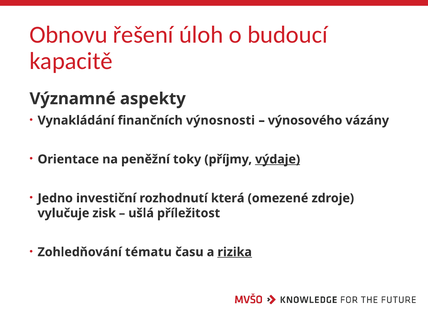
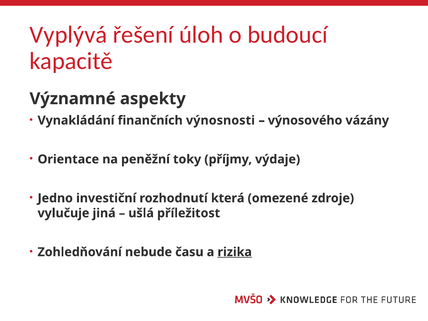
Obnovu: Obnovu -> Vyplývá (68, 35)
výdaje underline: present -> none (278, 159)
zisk: zisk -> jiná (104, 213)
tématu: tématu -> nebude (149, 252)
